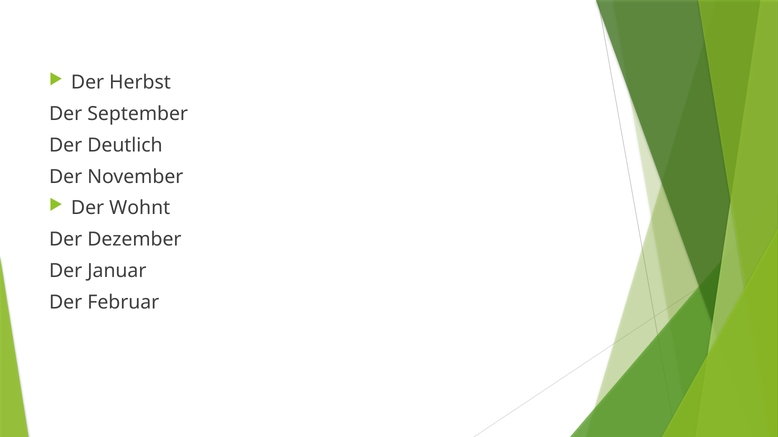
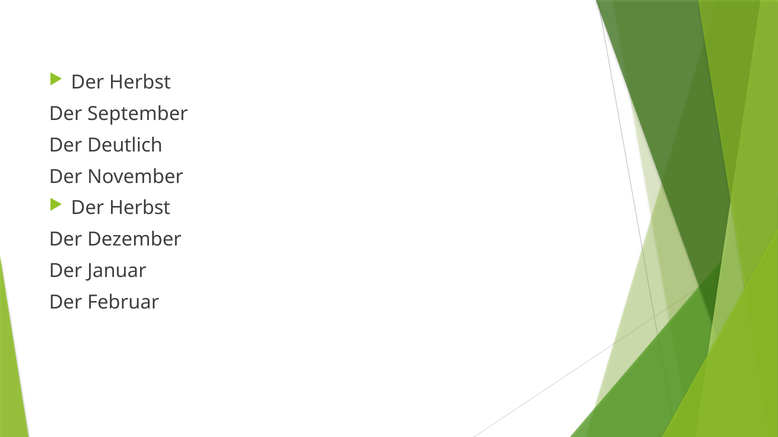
Wohnt: Wohnt -> Herbst (140, 208)
